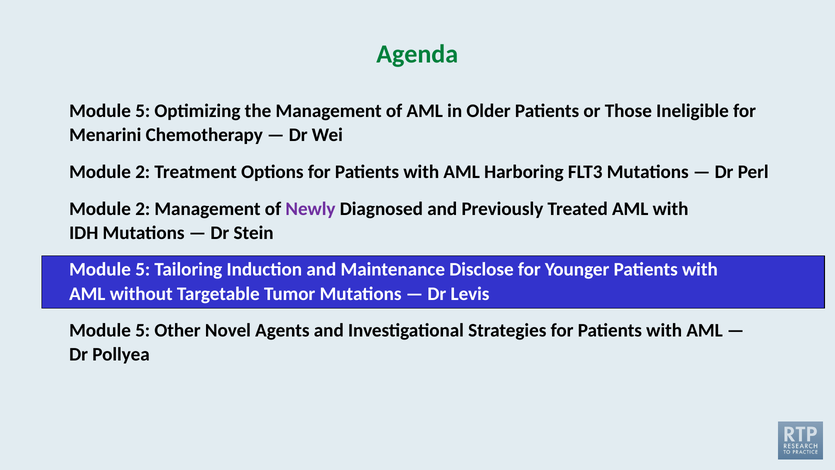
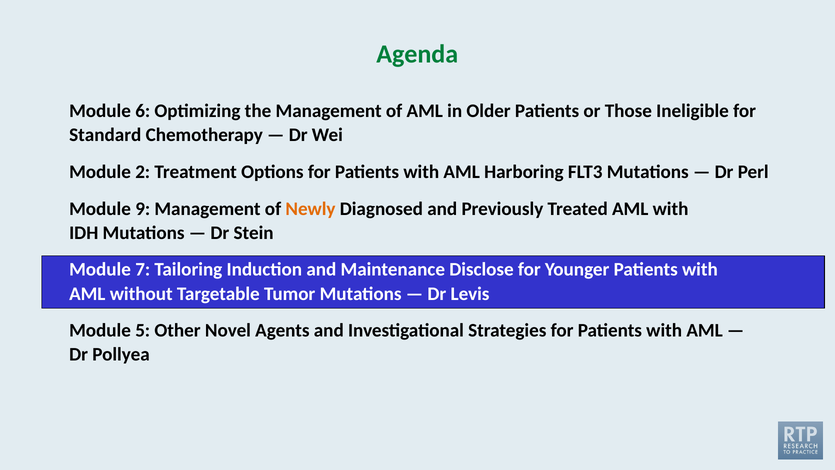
5: 5 -> 6 (143, 111)
Menarini: Menarini -> Standard (105, 135)
2: 2 -> 9 (143, 209)
Newly colour: purple -> orange (310, 209)
5: 5 -> 7 (143, 269)
